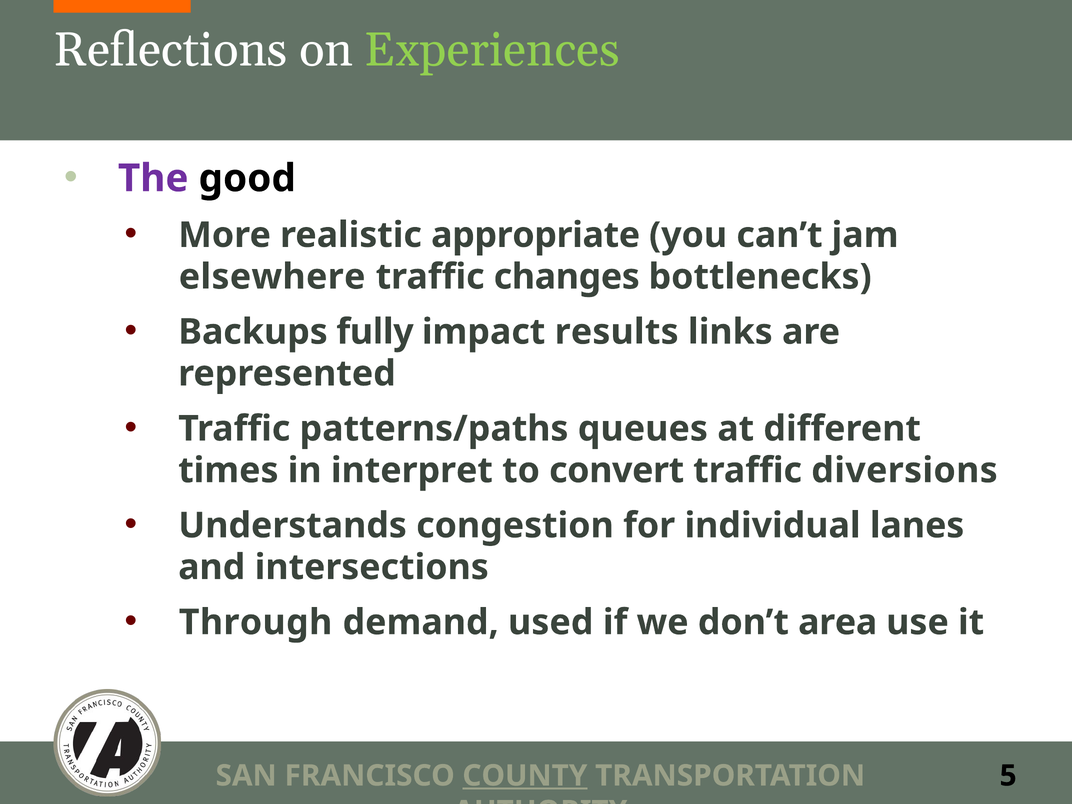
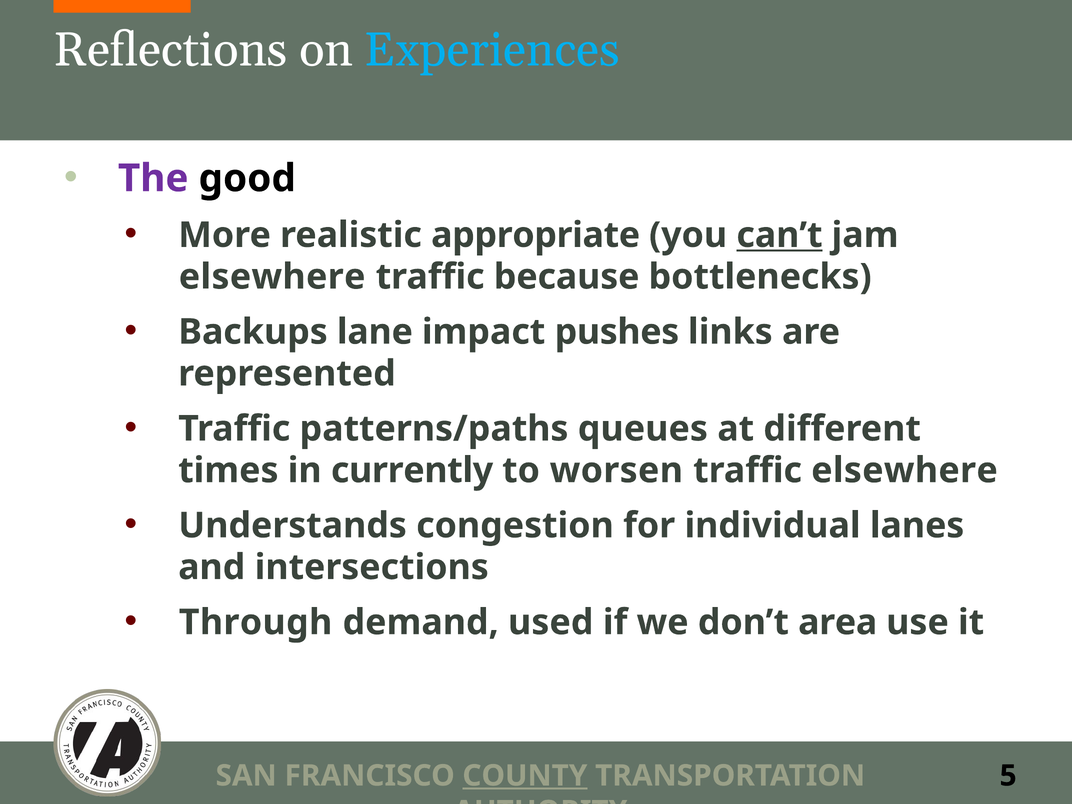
Experiences colour: light green -> light blue (492, 50)
can’t underline: none -> present (779, 235)
changes: changes -> because (567, 277)
fully: fully -> lane (375, 332)
results: results -> pushes (617, 332)
interpret: interpret -> currently (412, 470)
convert: convert -> worsen (616, 470)
traffic diversions: diversions -> elsewhere (904, 470)
